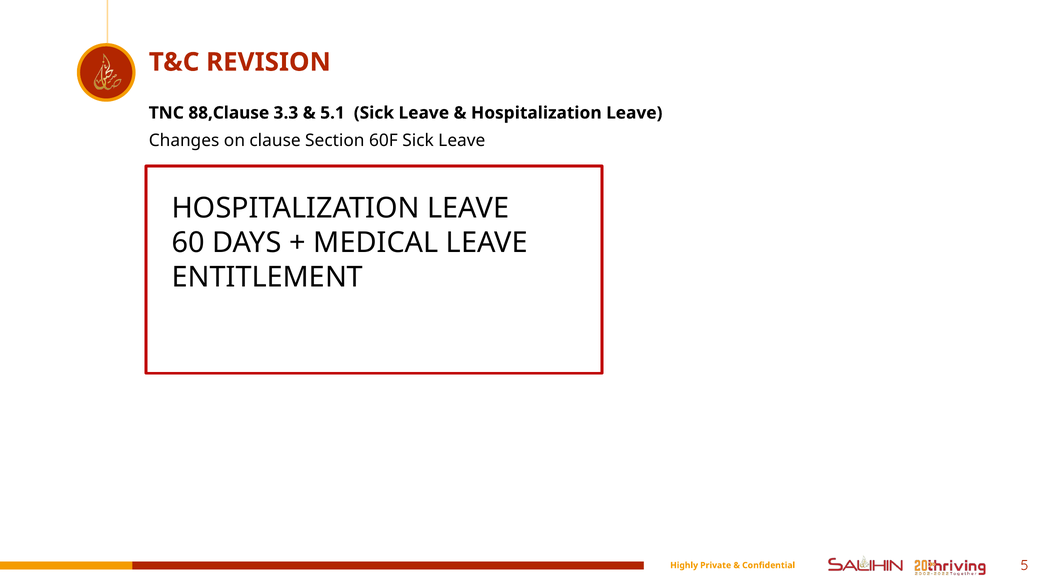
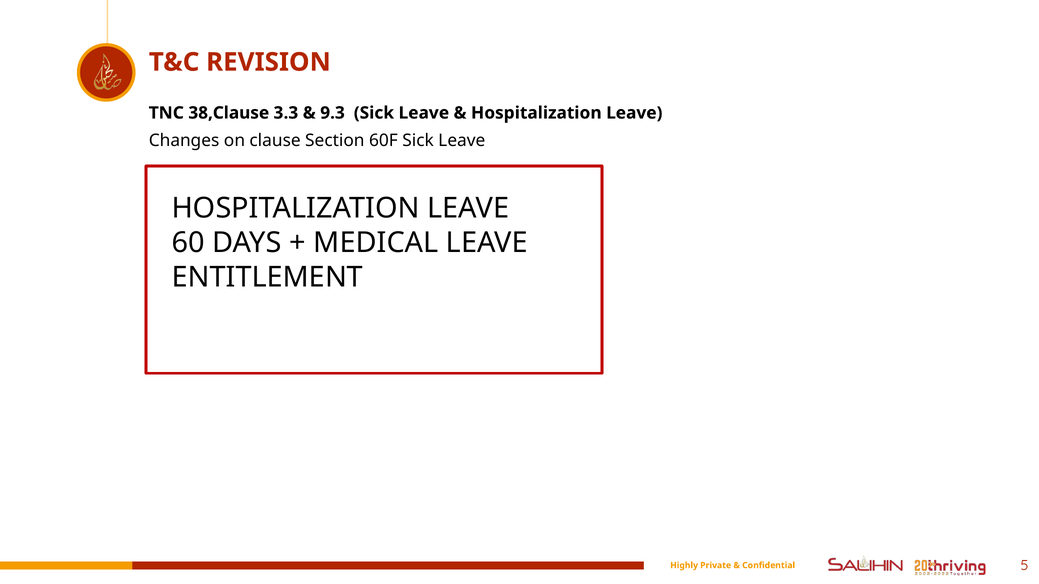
88,Clause: 88,Clause -> 38,Clause (229, 113)
5.1: 5.1 -> 9.3 (333, 113)
